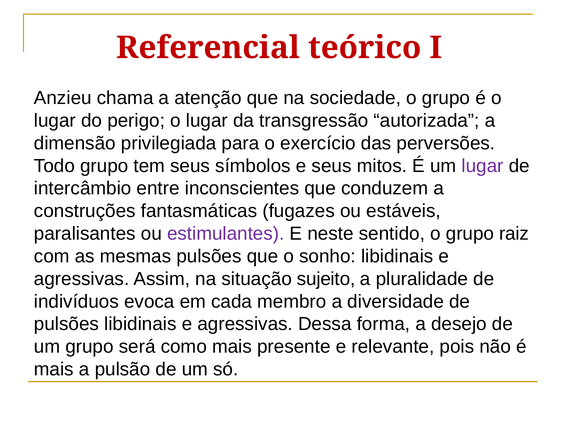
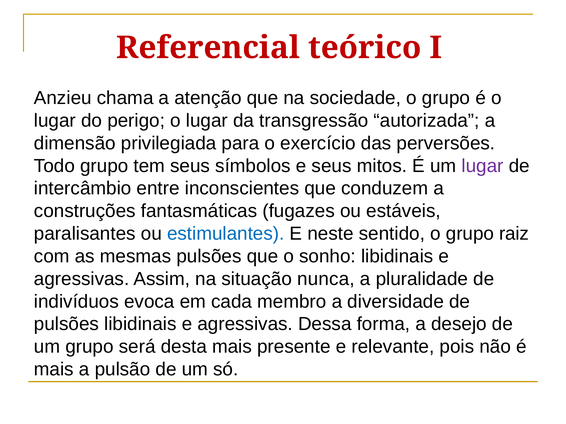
estimulantes colour: purple -> blue (226, 234)
sujeito: sujeito -> nunca (326, 279)
como: como -> desta (184, 347)
